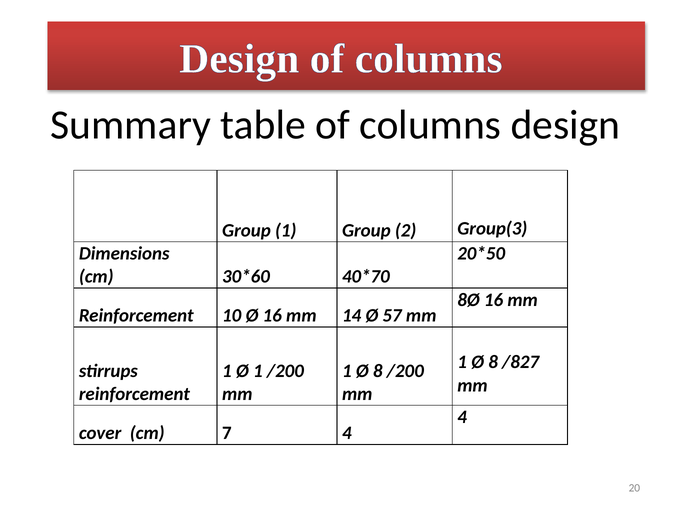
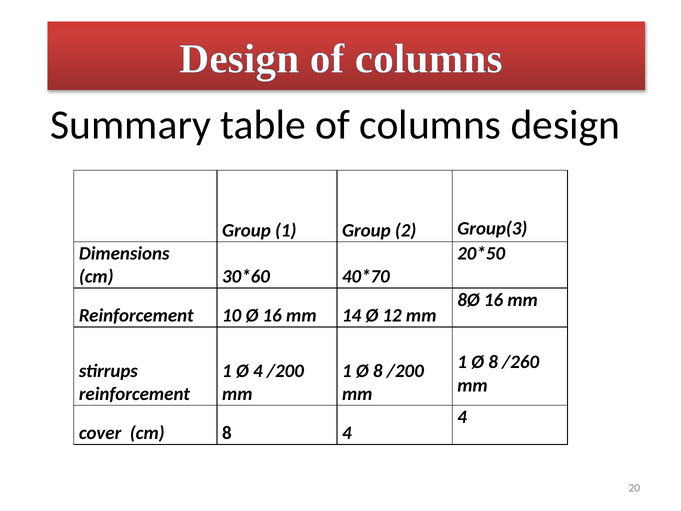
57: 57 -> 12 (392, 316)
/827: /827 -> /260 (521, 362)
Ø 1: 1 -> 4 (258, 371)
cm 7: 7 -> 8 (227, 433)
